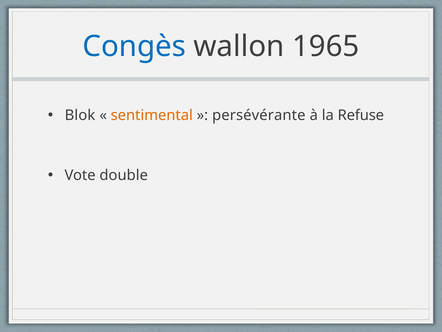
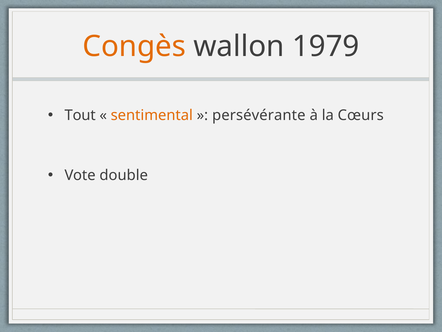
Congès colour: blue -> orange (134, 46)
1965: 1965 -> 1979 (326, 46)
Blok: Blok -> Tout (80, 115)
Refuse: Refuse -> Cœurs (361, 115)
